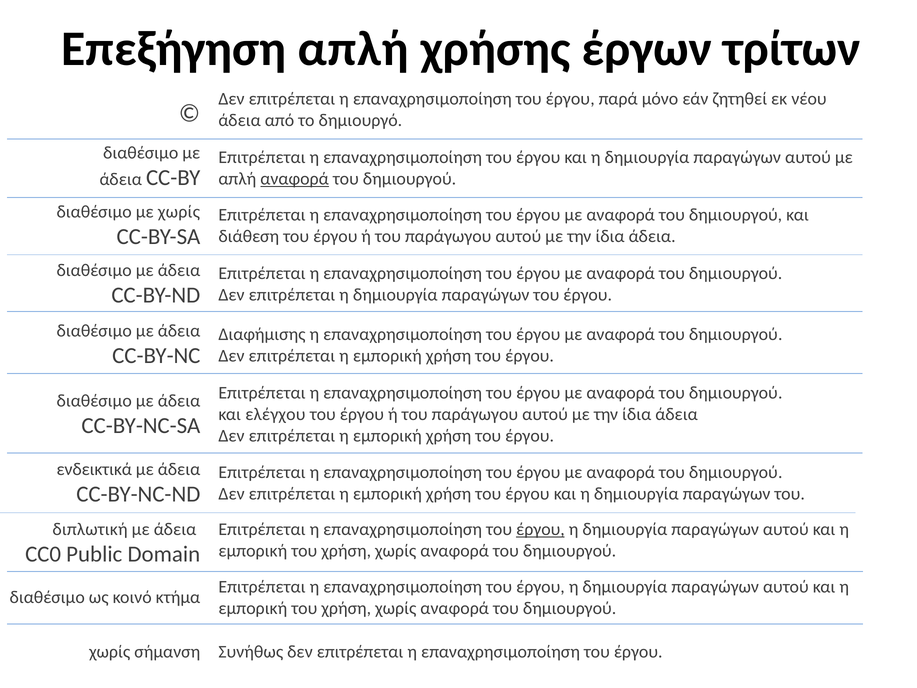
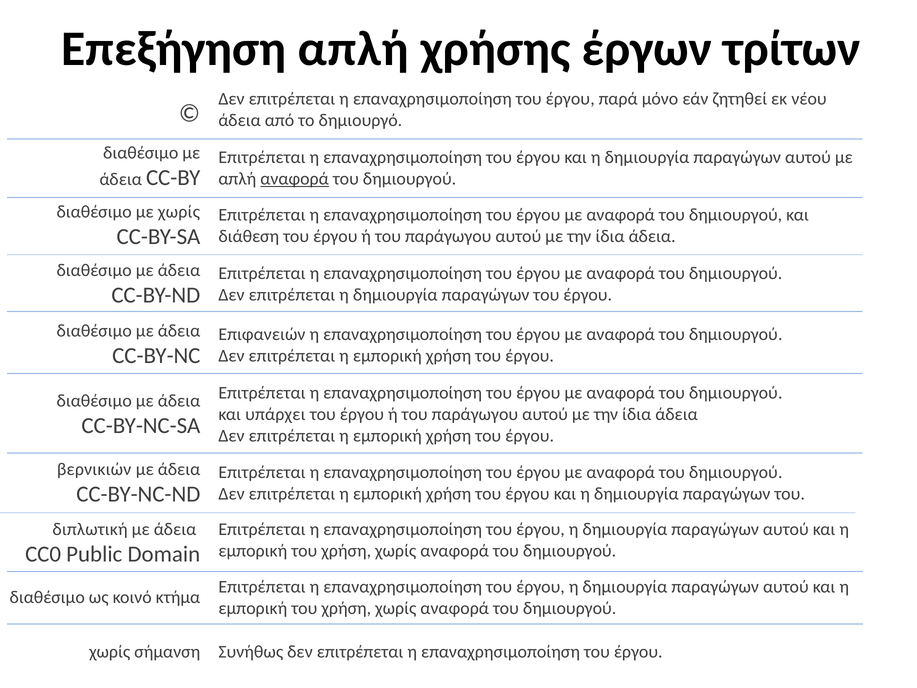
Διαφήμισης: Διαφήμισης -> Επιφανειών (262, 334)
ελέγχου: ελέγχου -> υπάρχει (275, 414)
ενδεικτικά: ενδεικτικά -> βερνικιών (94, 469)
έργου underline: present -> none (540, 529)
